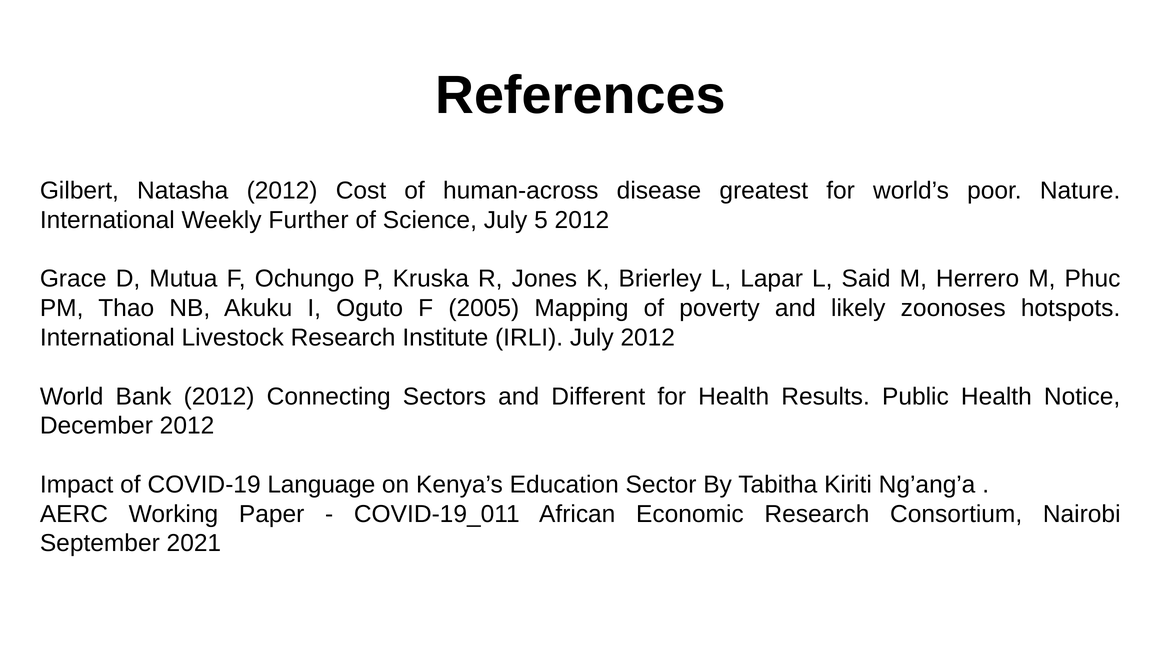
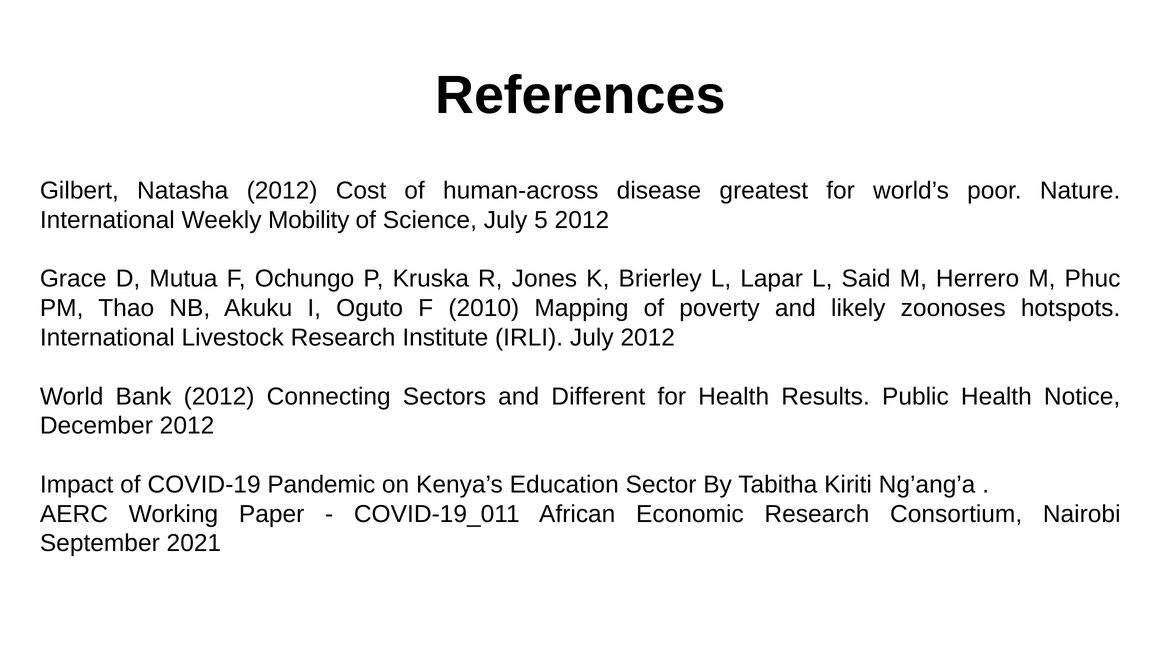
Further: Further -> Mobility (309, 220)
2005: 2005 -> 2010 (484, 309)
Language: Language -> Pandemic (321, 485)
